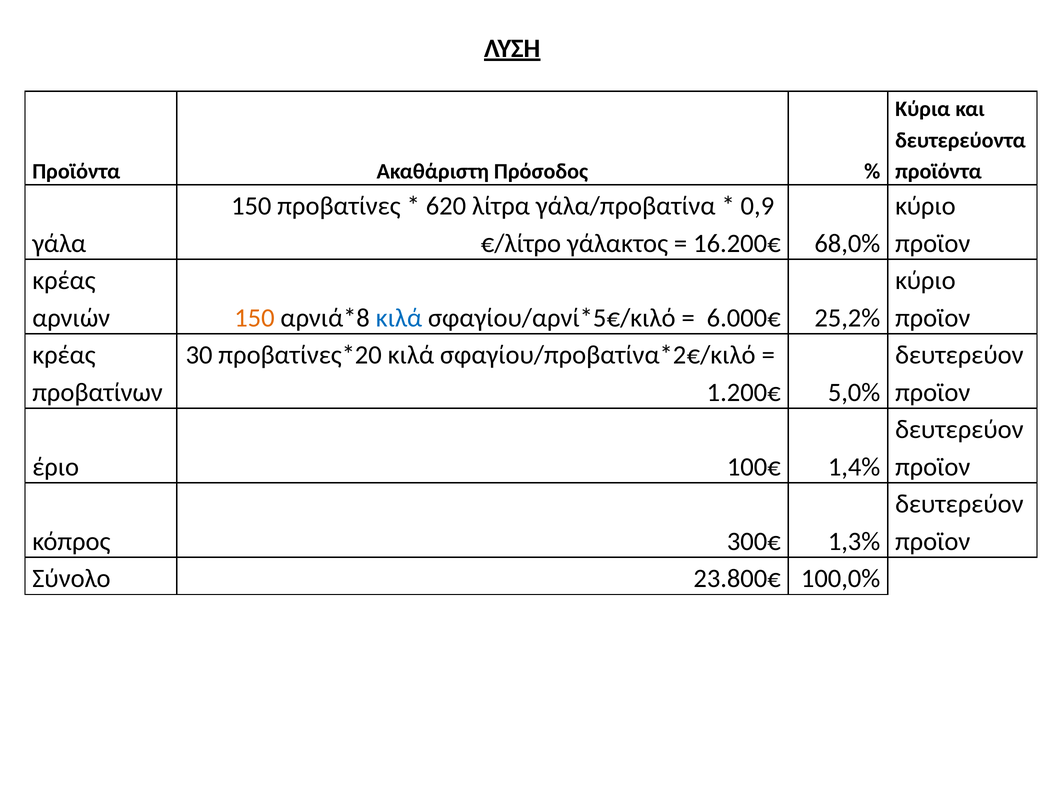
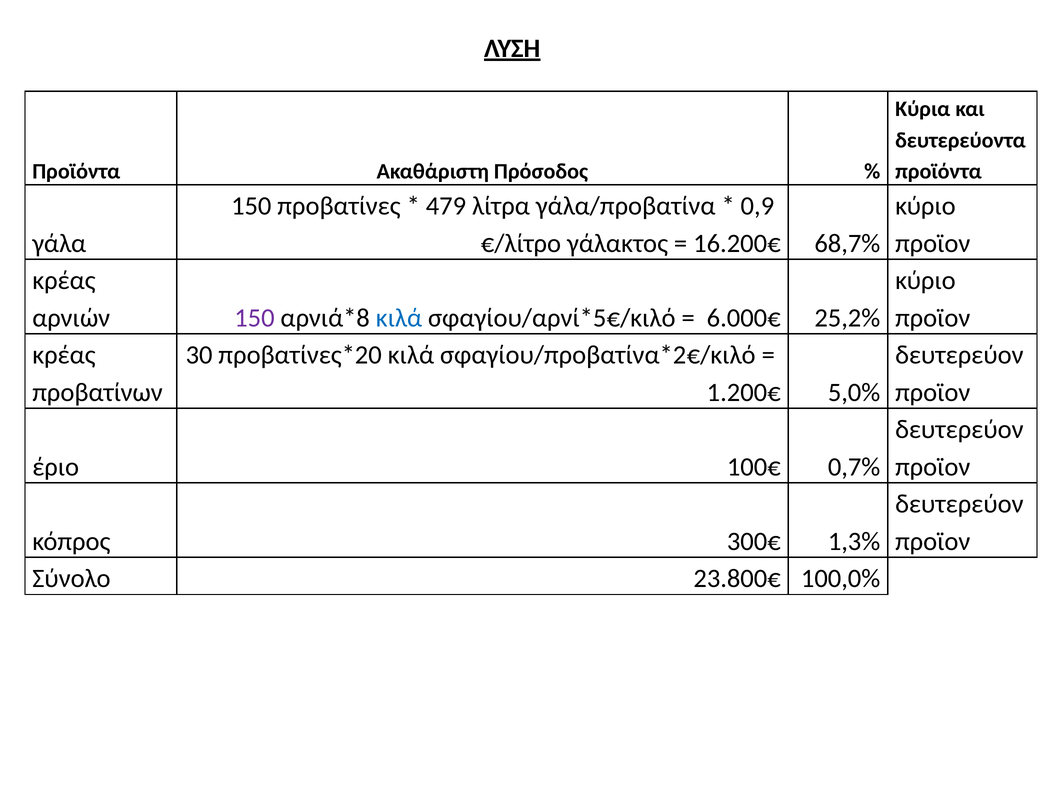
620: 620 -> 479 (446, 206)
68,0%: 68,0% -> 68,7% (847, 243)
150 colour: orange -> purple (254, 318)
1,4%: 1,4% -> 0,7% (854, 467)
